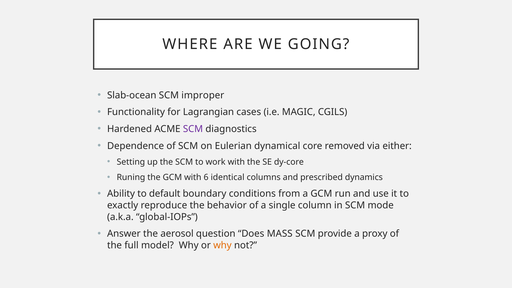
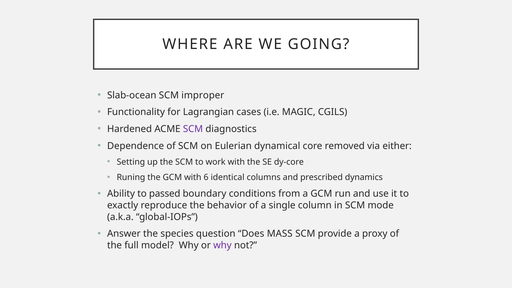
default: default -> passed (165, 194)
aerosol: aerosol -> species (177, 234)
why colour: orange -> purple (222, 245)
